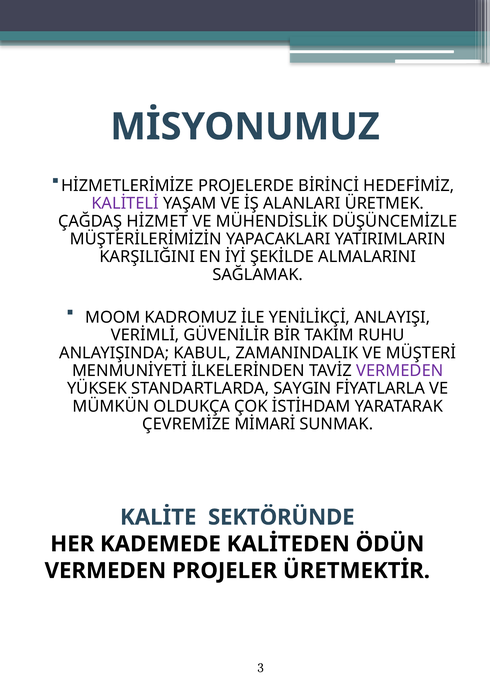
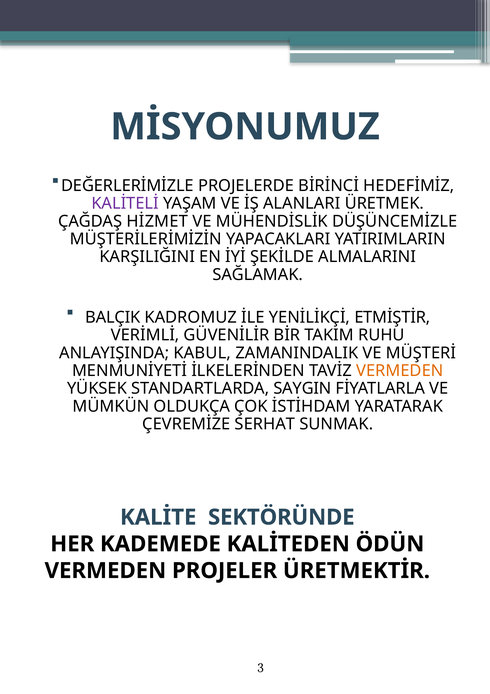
HİZMETLERİMİZE: HİZMETLERİMİZE -> DEĞERLERİMİZLE (127, 185)
MOOM: MOOM -> BALÇIK (113, 317)
ANLAYIŞI: ANLAYIŞI -> ETMİŞTİR (392, 317)
VERMEDEN colour: purple -> orange (400, 370)
MİMARİ: MİMARİ -> SERHAT (265, 423)
